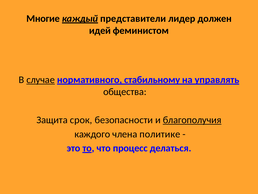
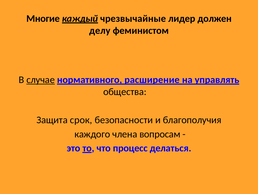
представители: представители -> чрезвычайные (133, 19)
идей: идей -> делу (100, 31)
стабильному: стабильному -> расширение (152, 80)
благополучия underline: present -> none (192, 120)
политике: политике -> вопросам (160, 134)
